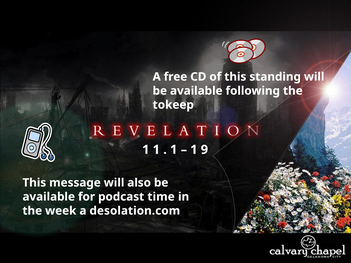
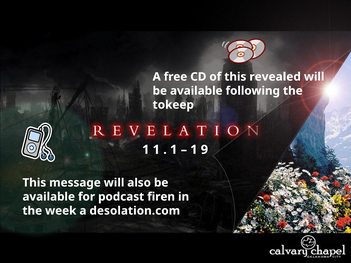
standing: standing -> revealed (275, 77)
time: time -> firen (161, 197)
